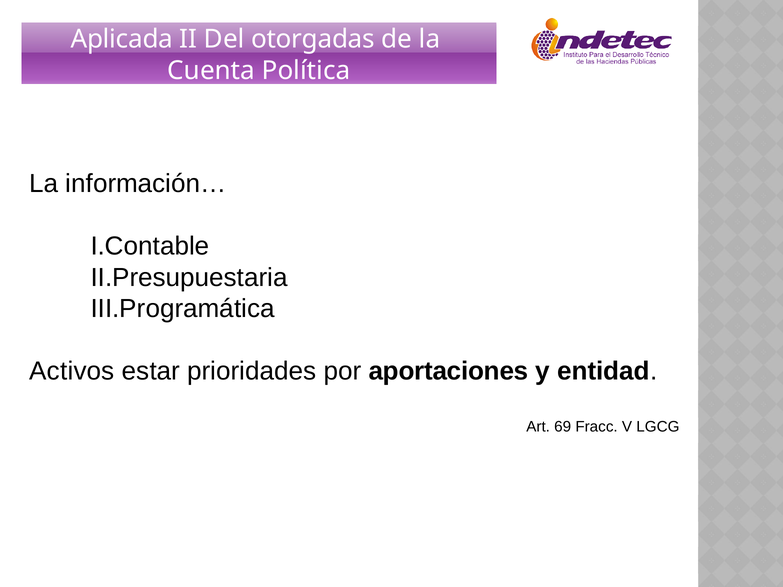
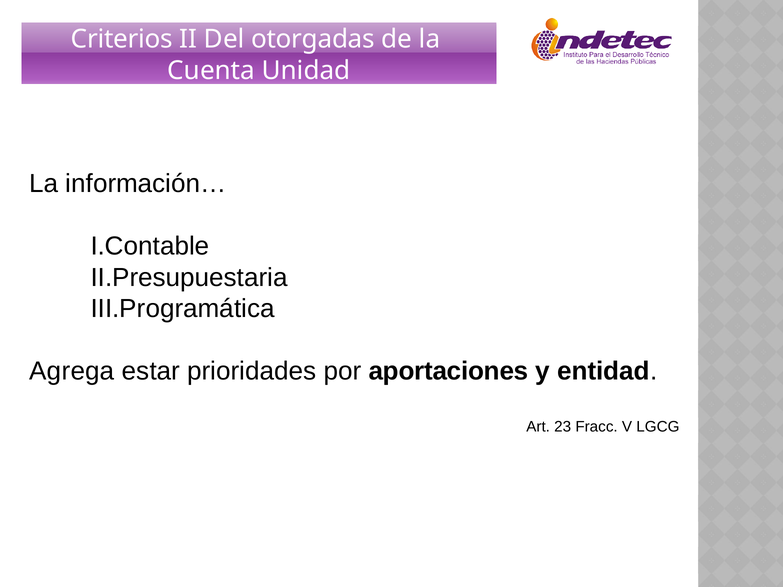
Aplicada: Aplicada -> Criterios (122, 39)
Política: Política -> Unidad (306, 71)
Activos: Activos -> Agrega (72, 372)
69: 69 -> 23 (563, 427)
